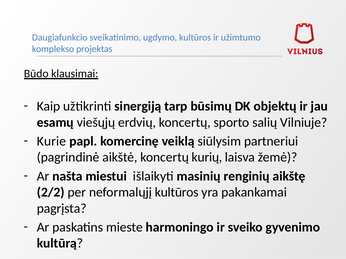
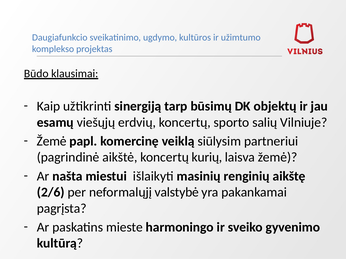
Kurie: Kurie -> Žemė (52, 141)
2/2: 2/2 -> 2/6 (51, 193)
neformalųjį kultūros: kultūros -> valstybė (177, 193)
